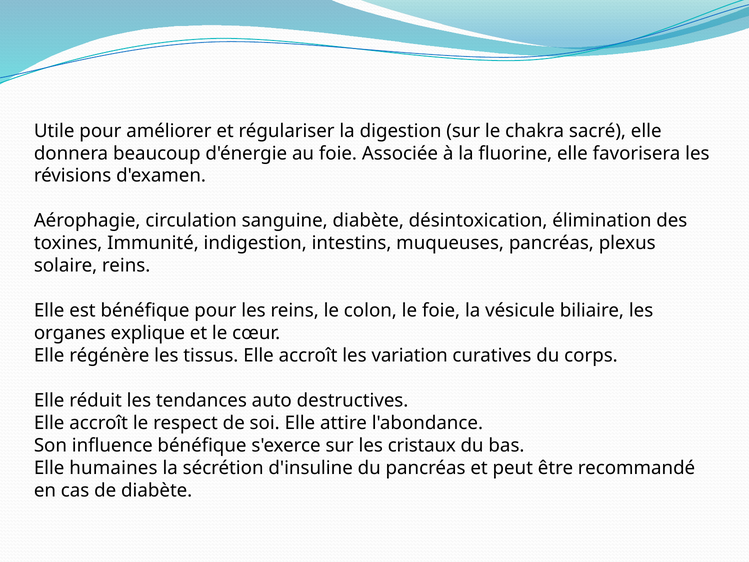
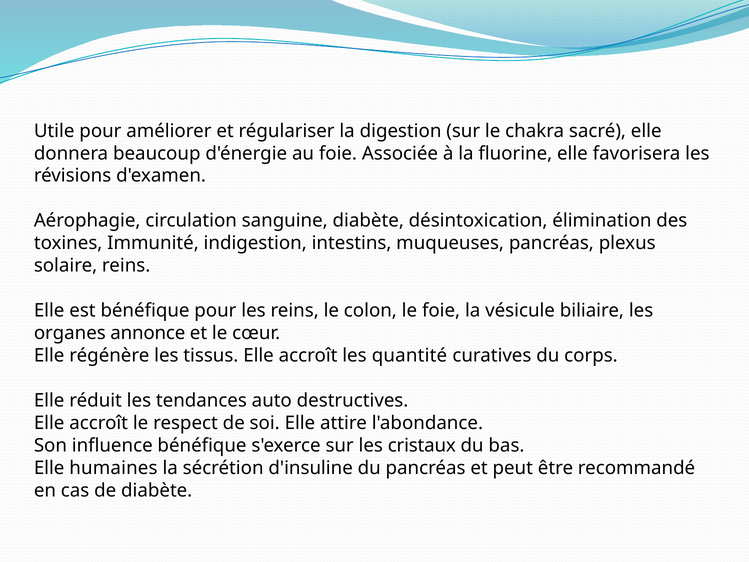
explique: explique -> annonce (148, 333)
variation: variation -> quantité (409, 355)
